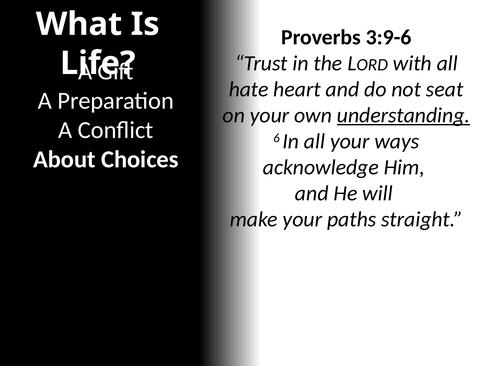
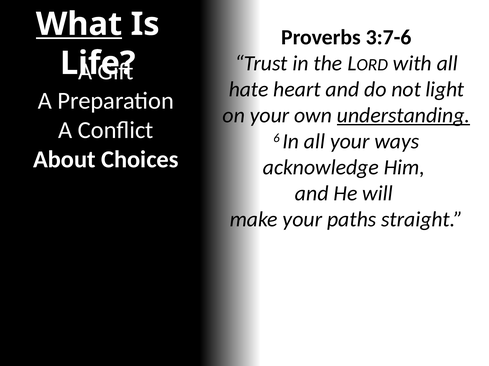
What underline: none -> present (79, 24)
3:9-6: 3:9-6 -> 3:7-6 (389, 37)
seat: seat -> light (445, 89)
